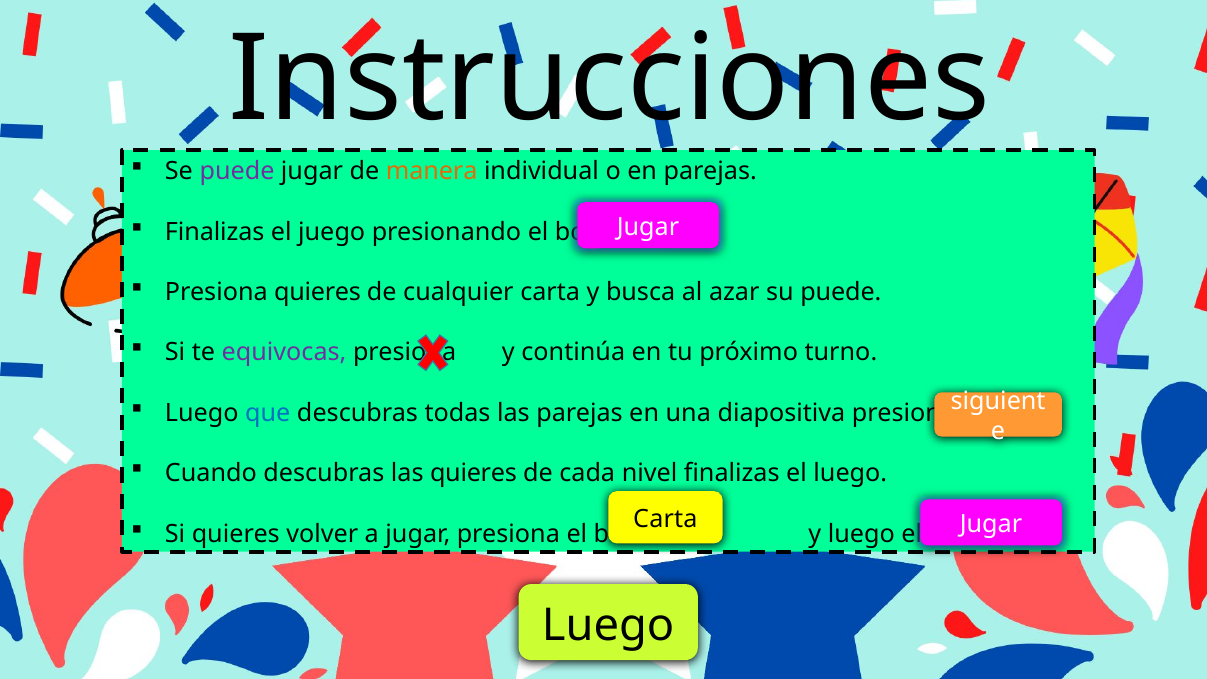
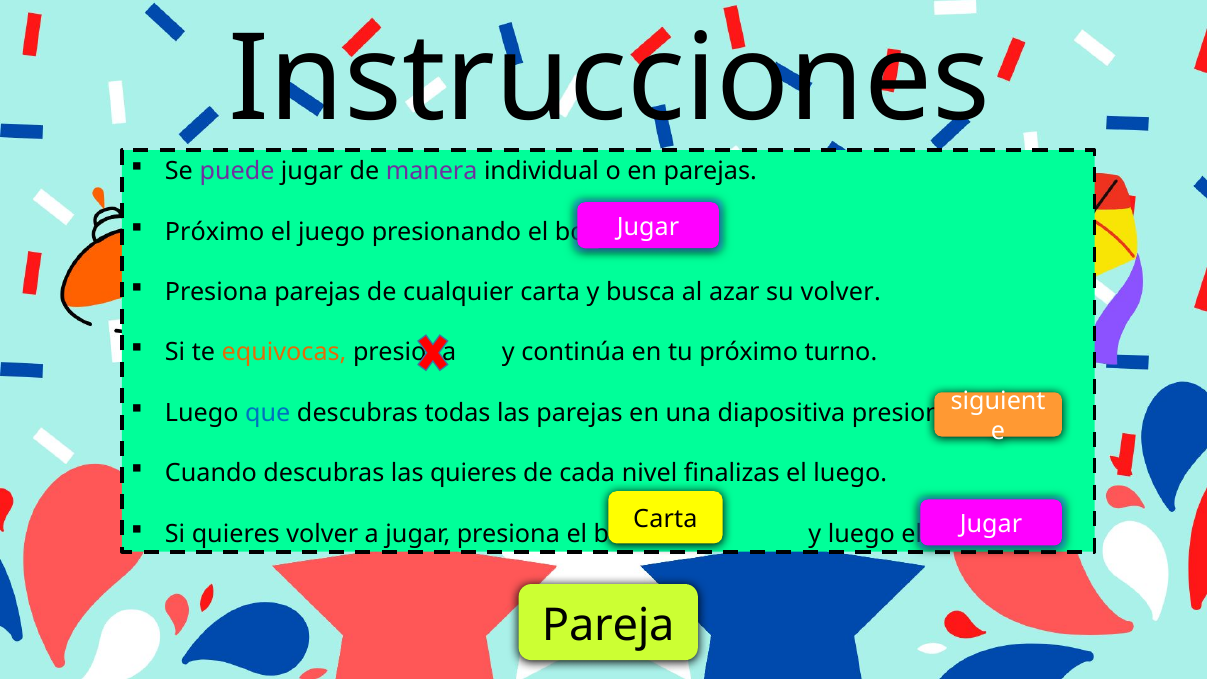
manera colour: orange -> purple (432, 171)
Finalizas: Finalizas -> Próximo (215, 232)
Presiona quieres: quieres -> parejas (317, 292)
su puede: puede -> volver (841, 292)
equivocas colour: purple -> orange (284, 353)
Luego: Luego -> Pareja (608, 625)
